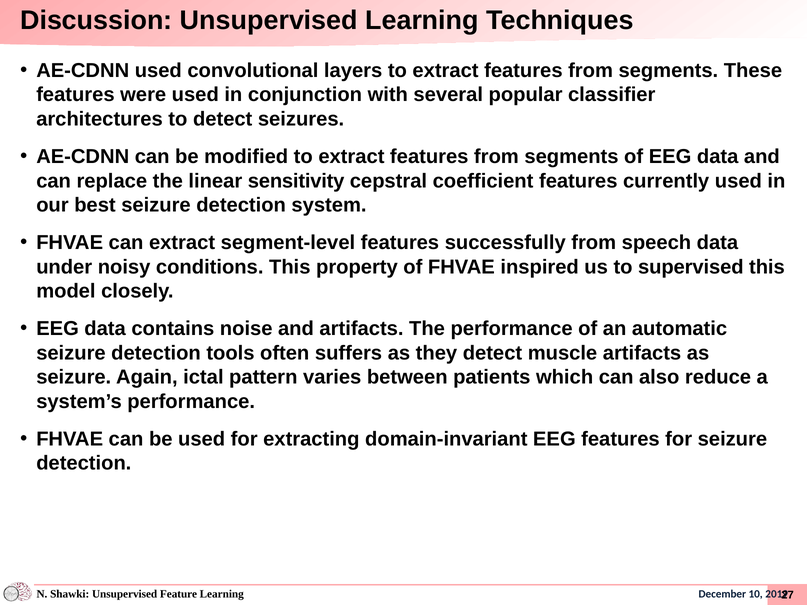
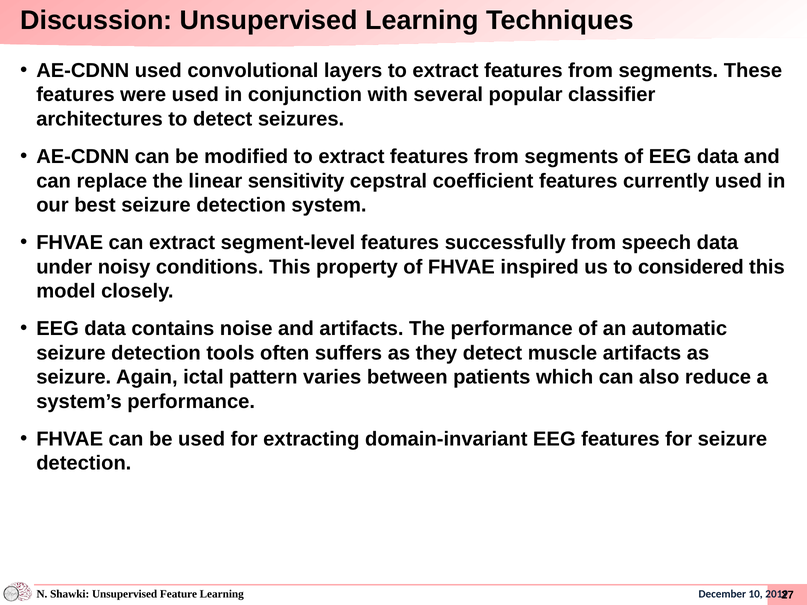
supervised: supervised -> considered (691, 267)
